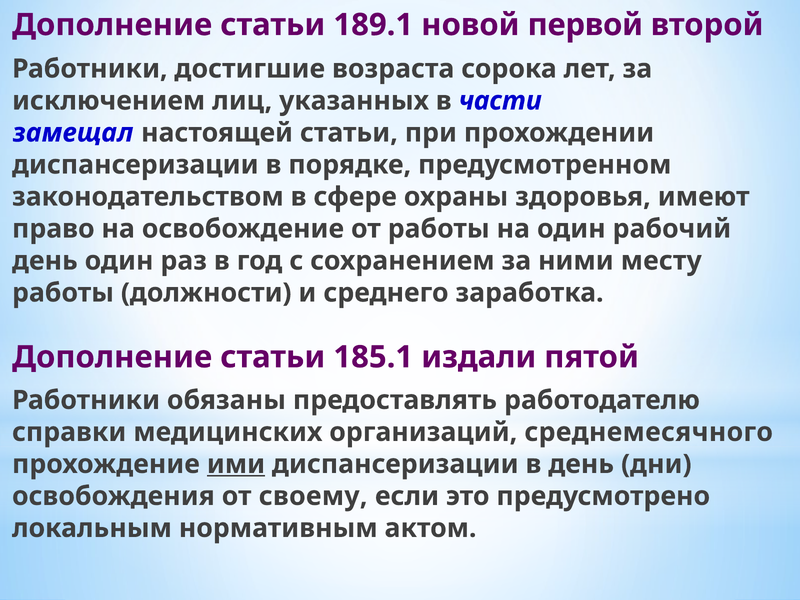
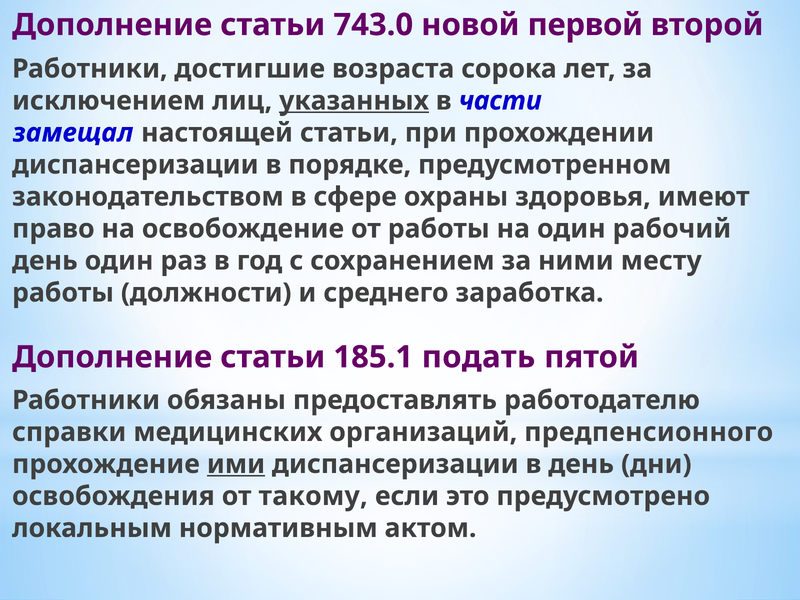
189.1: 189.1 -> 743.0 (373, 25)
указанных underline: none -> present (354, 101)
издали: издали -> подать (479, 357)
среднемесячного: среднемесячного -> предпенсионного (649, 432)
своему: своему -> такому (313, 496)
